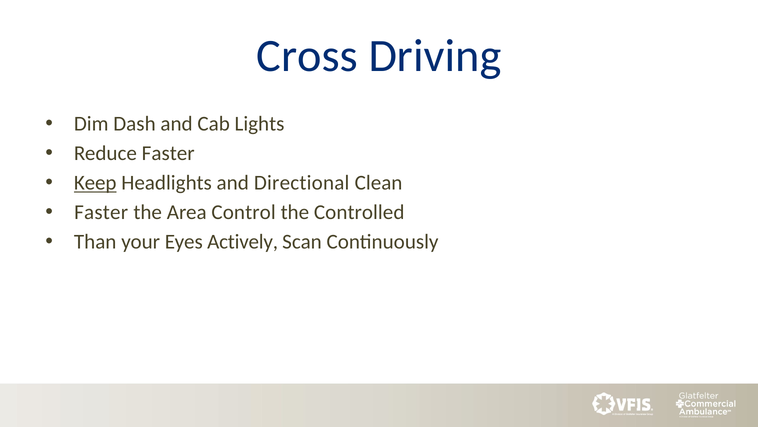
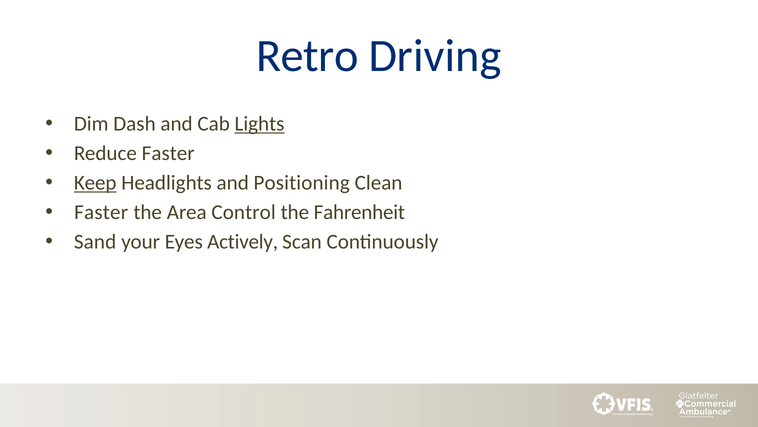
Cross: Cross -> Retro (307, 56)
Lights underline: none -> present (260, 124)
Directional: Directional -> Positioning (302, 183)
Controlled: Controlled -> Fahrenheit (359, 212)
Than: Than -> Sand (95, 242)
